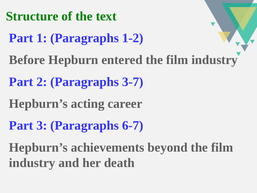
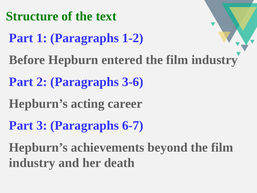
3-7: 3-7 -> 3-6 (133, 82)
